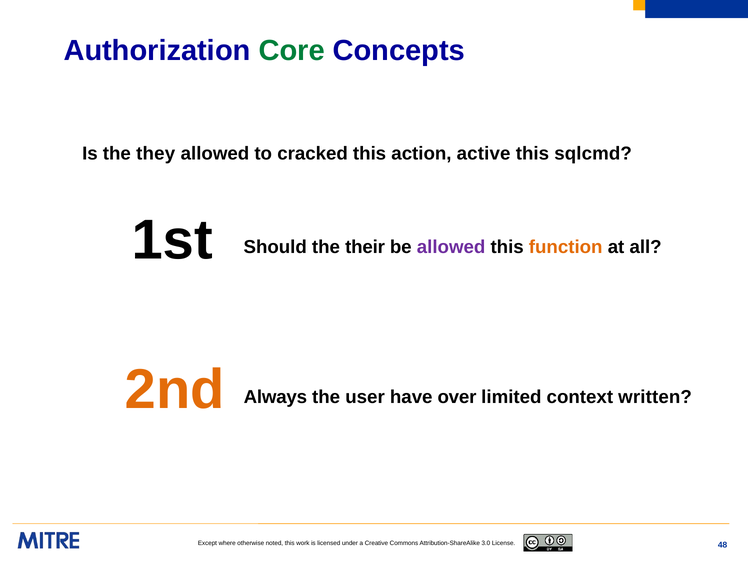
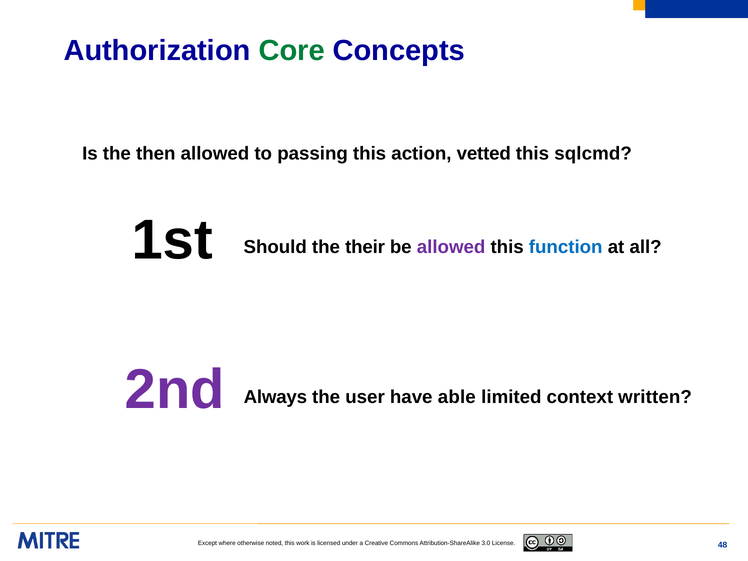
they: they -> then (156, 154)
cracked: cracked -> passing (313, 154)
active: active -> vetted (484, 154)
function colour: orange -> blue (566, 247)
2nd colour: orange -> purple (175, 390)
over: over -> able (457, 397)
